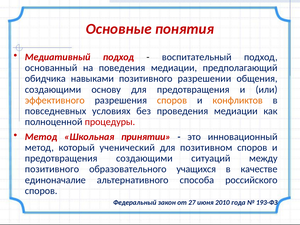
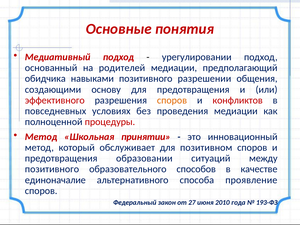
воспитательный: воспитательный -> урегулировании (197, 57)
поведения: поведения -> родителей (122, 68)
эффективного colour: orange -> red (55, 100)
конфликтов colour: orange -> red (238, 100)
ученический: ученический -> обслуживает (127, 148)
предотвращения создающими: создающими -> образовании (144, 158)
учащихся: учащихся -> способов (196, 169)
российского: российского -> проявление (251, 180)
